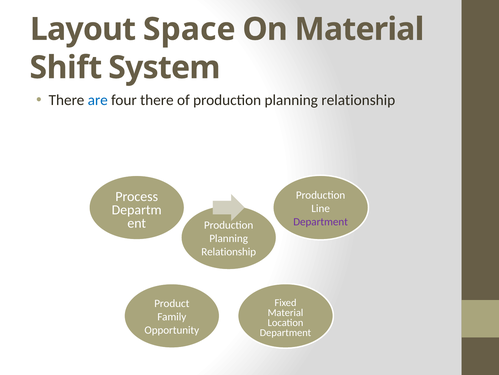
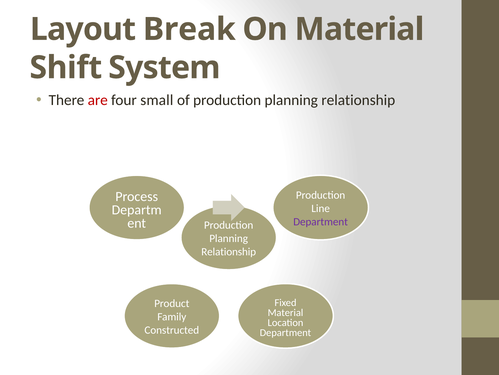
Space: Space -> Break (189, 29)
are colour: blue -> red (98, 100)
four there: there -> small (157, 100)
Opportunity: Opportunity -> Constructed (172, 330)
